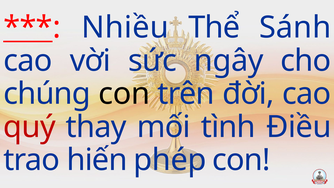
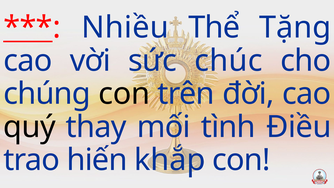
Sánh: Sánh -> Tặng (295, 28)
ngây: ngây -> chúc (228, 61)
quý colour: red -> black (29, 127)
phép: phép -> khắp (170, 160)
